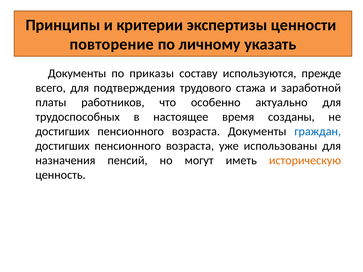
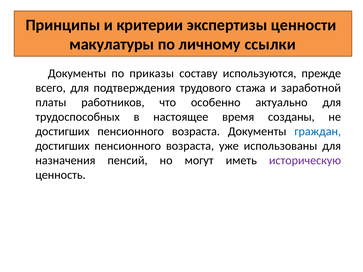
повторение: повторение -> макулатуры (112, 44)
указать: указать -> ссылки (270, 44)
историческую colour: orange -> purple (305, 161)
